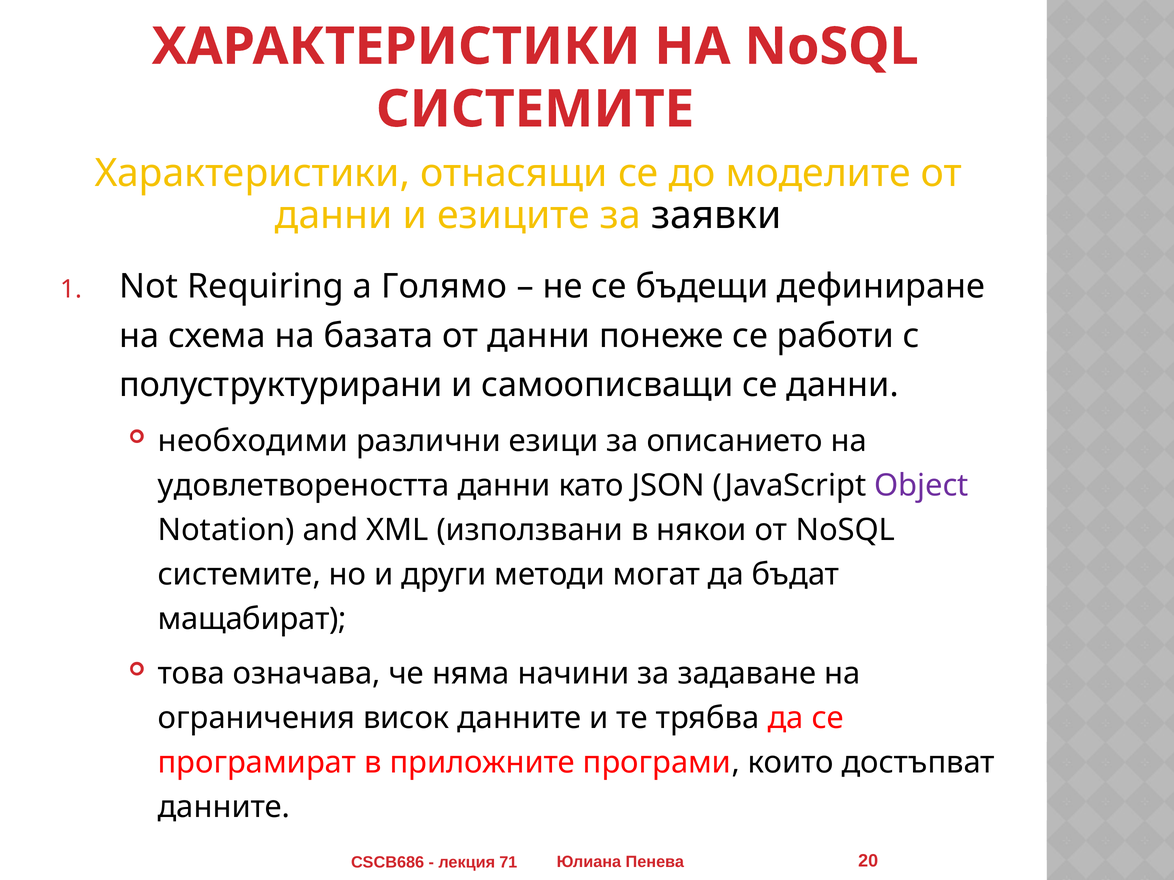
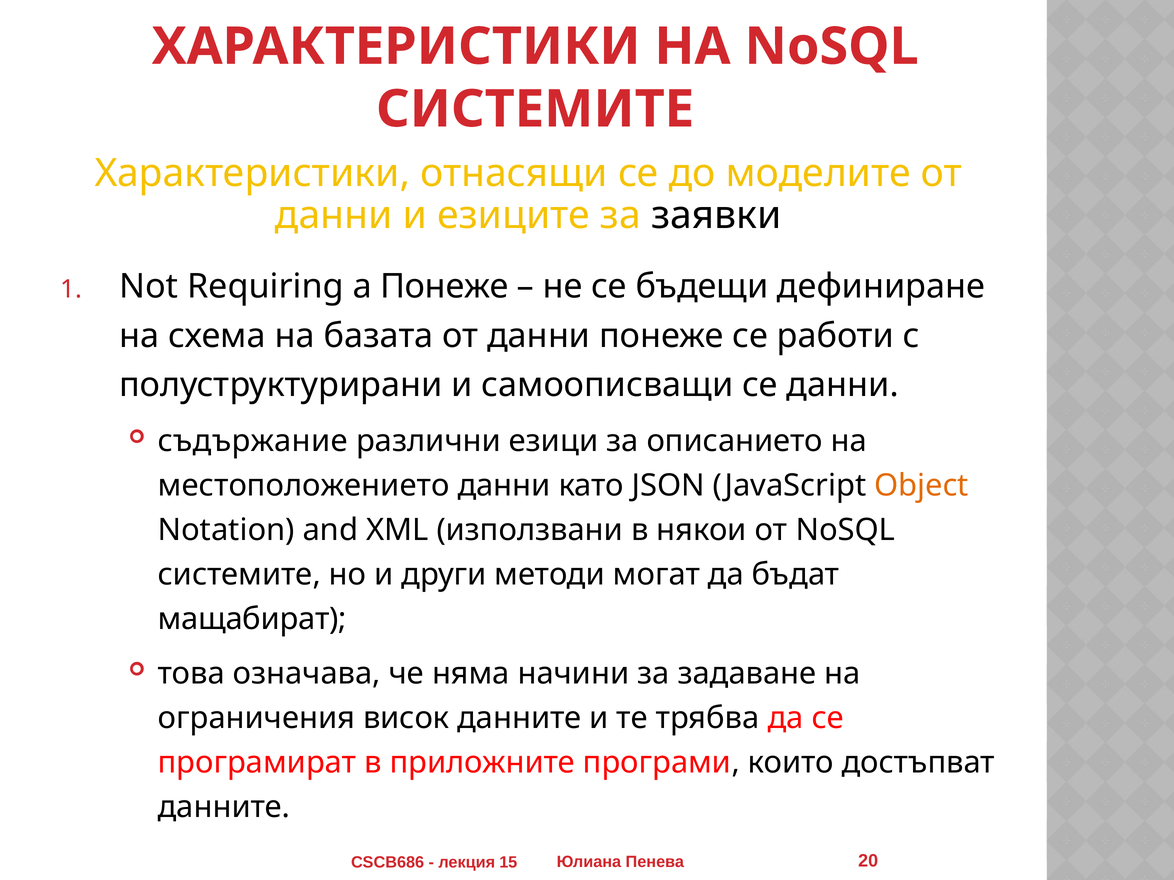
a Голямо: Голямо -> Понеже (444, 287)
необходими: необходими -> съдържание (253, 441)
удовлетвореността: удовлетвореността -> местоположението (304, 486)
Object colour: purple -> orange (921, 486)
71: 71 -> 15 (508, 863)
